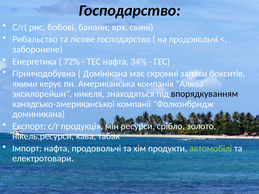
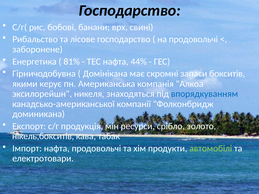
72%: 72% -> 81% (72, 62)
34%: 34% -> 44% (139, 62)
впорядкуванням colour: black -> blue (204, 94)
нікель,ресурси: нікель,ресурси -> нікель,бокситів (43, 136)
